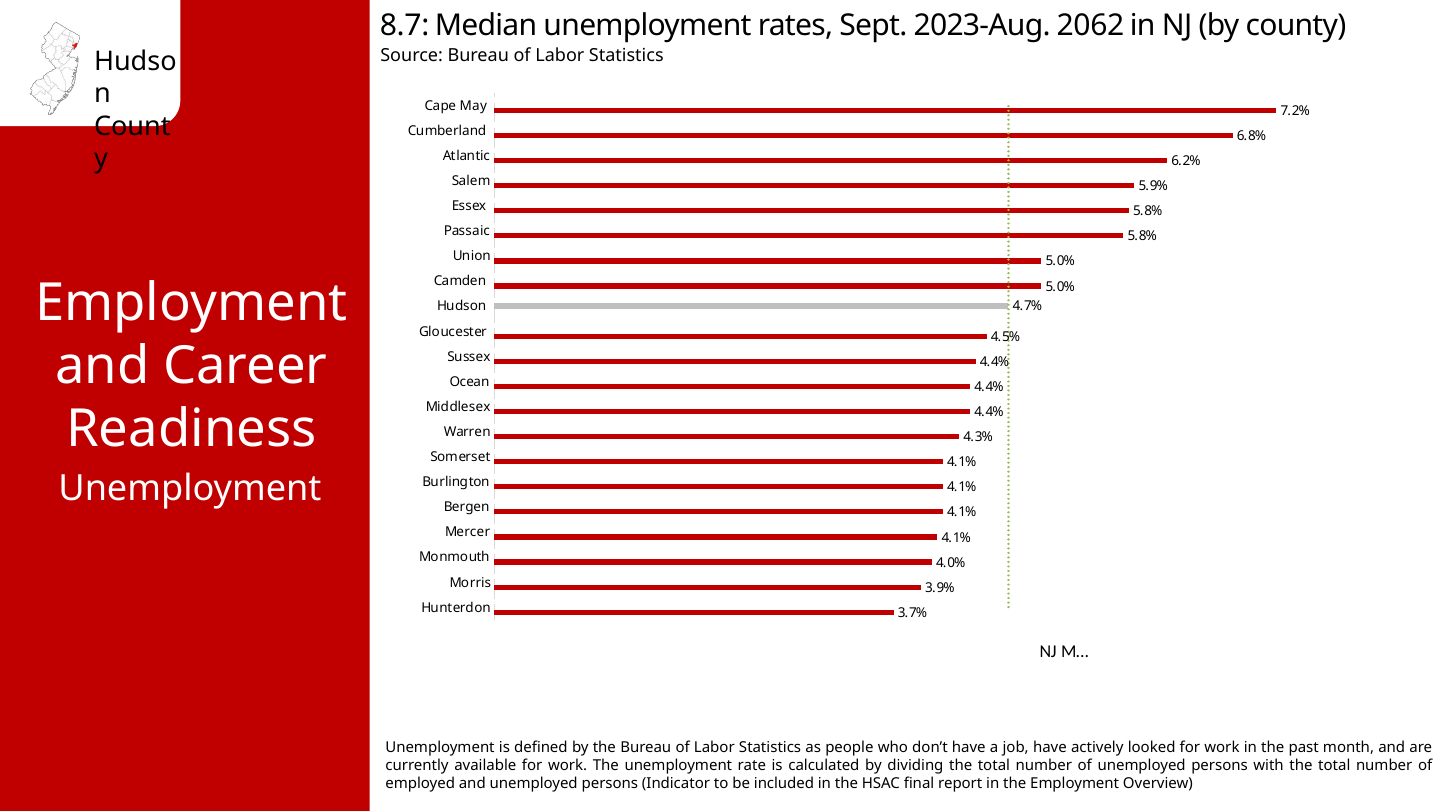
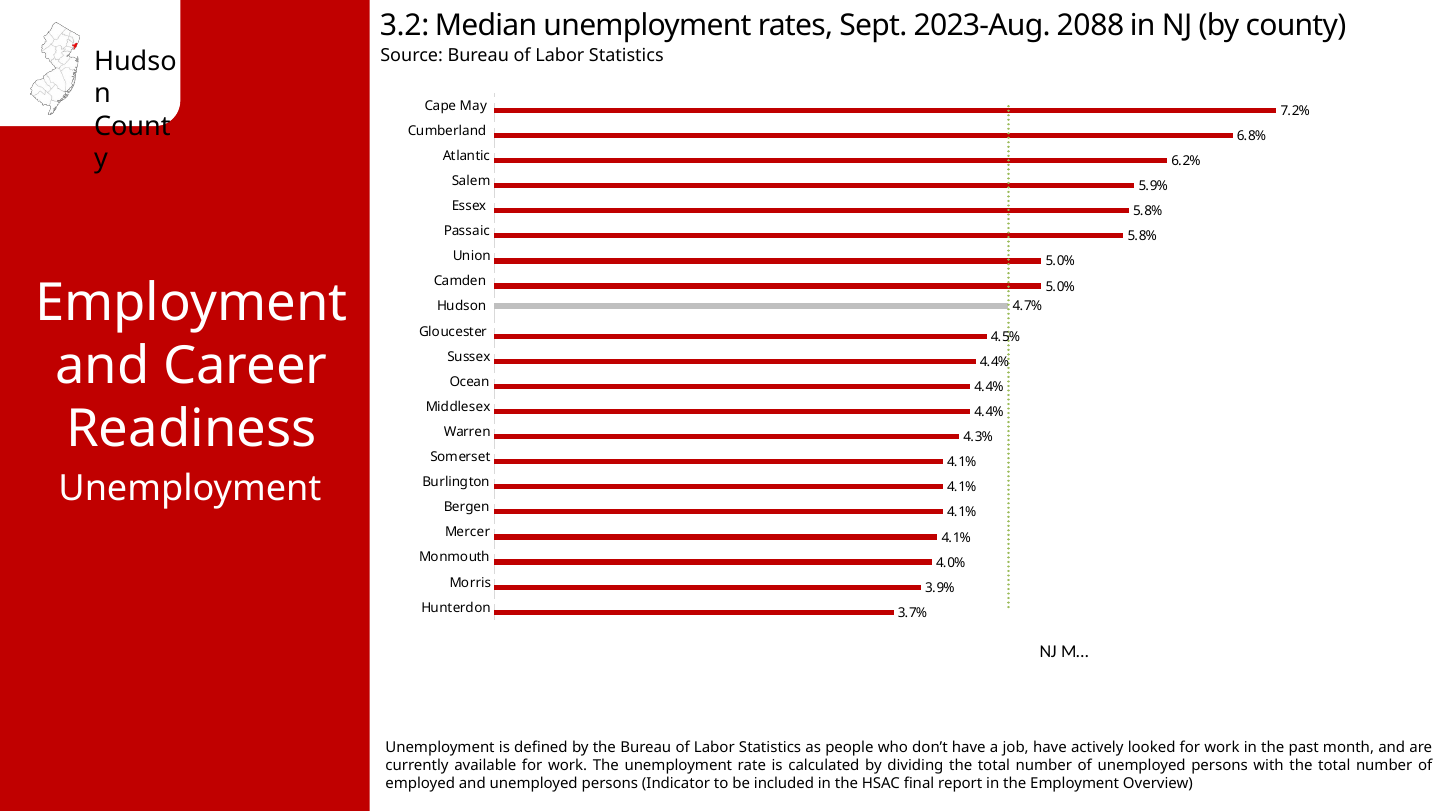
8.7: 8.7 -> 3.2 (405, 25)
2062: 2062 -> 2088 (1090, 25)
